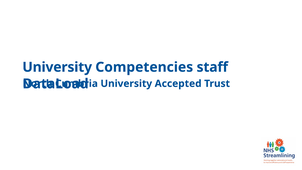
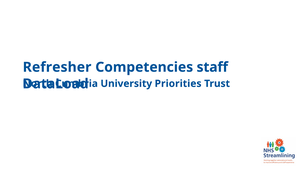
University: University -> Refresher (57, 67)
Accepted: Accepted -> Priorities (178, 84)
